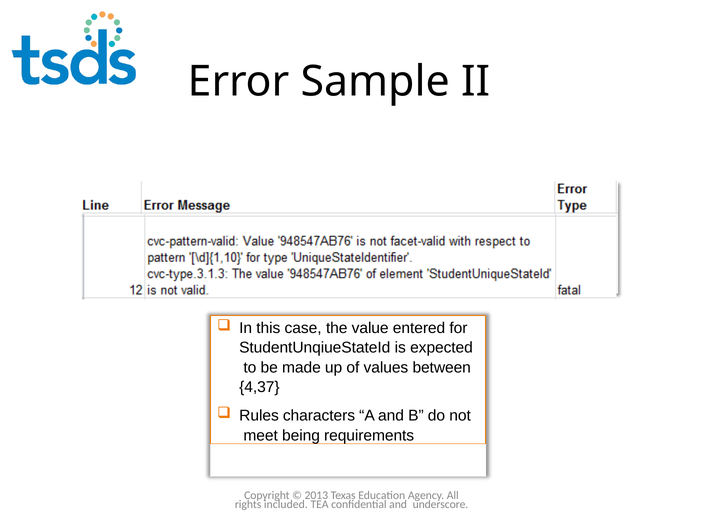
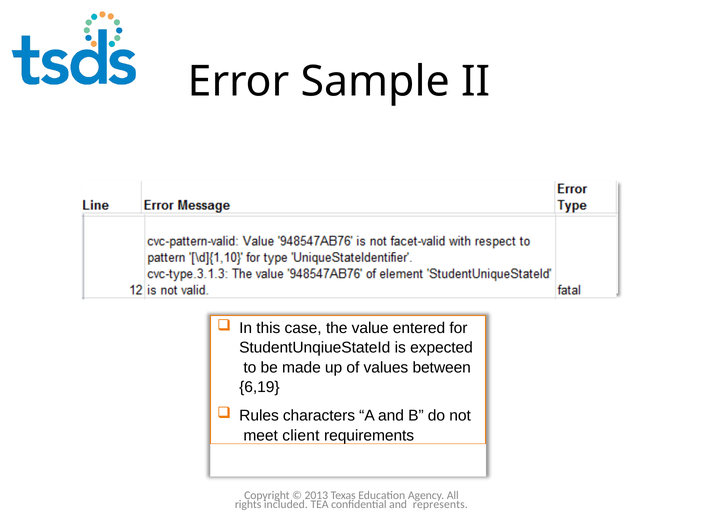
4,37: 4,37 -> 6,19 (259, 388)
being: being -> client (301, 436)
underscore: underscore -> represents (440, 505)
